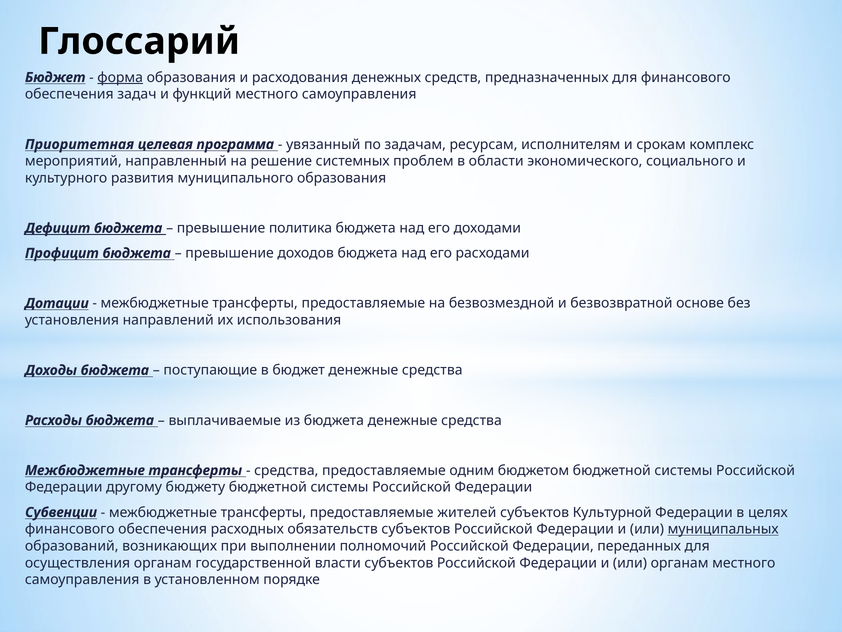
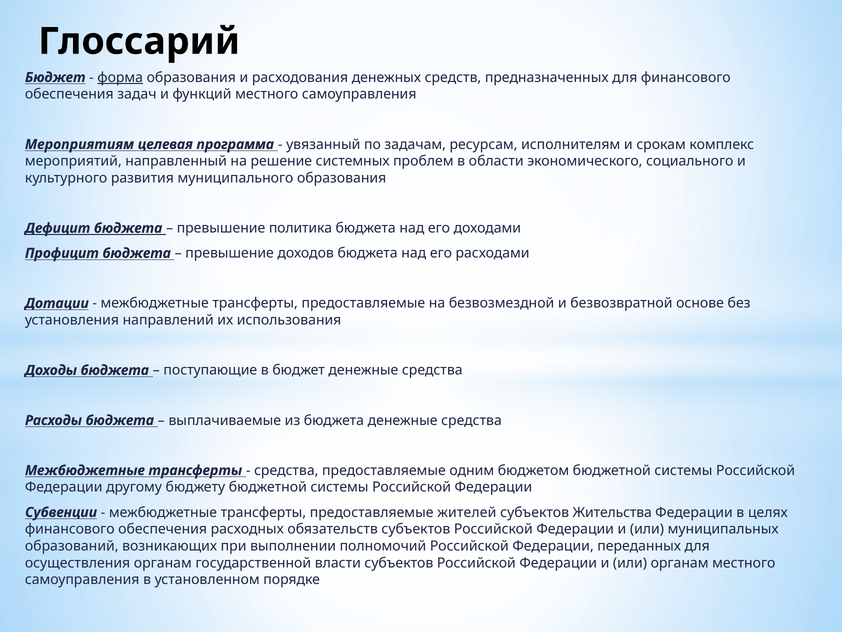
Приоритетная: Приоритетная -> Мероприятиям (80, 144)
Культурной: Культурной -> Жительства (612, 512)
муниципальных underline: present -> none (723, 529)
